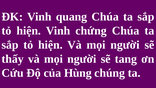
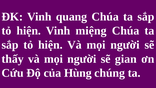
chứng: chứng -> miệng (91, 31)
tang: tang -> gian (126, 59)
